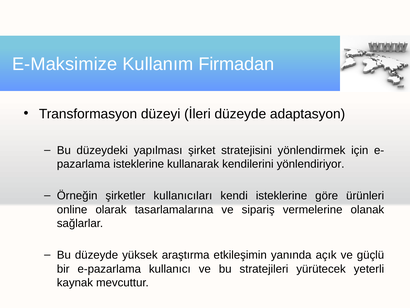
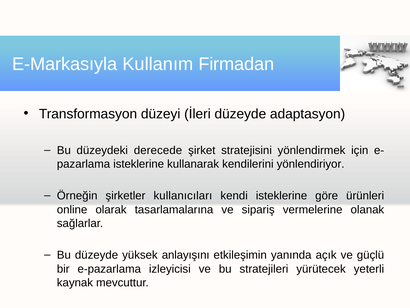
E-Maksimize: E-Maksimize -> E-Markasıyla (65, 64)
yapılması: yapılması -> derecede (158, 150)
araştırma: araştırma -> anlayışını (186, 255)
kullanıcı: kullanıcı -> izleyicisi (170, 268)
